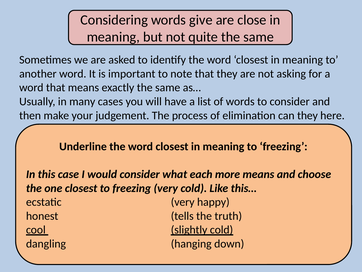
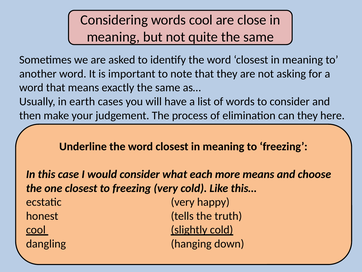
words give: give -> cool (201, 20)
many: many -> earth (82, 101)
